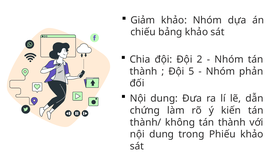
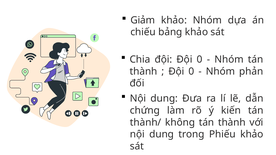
đội Đội 2: 2 -> 0 (200, 59)
5: 5 -> 0 (191, 71)
